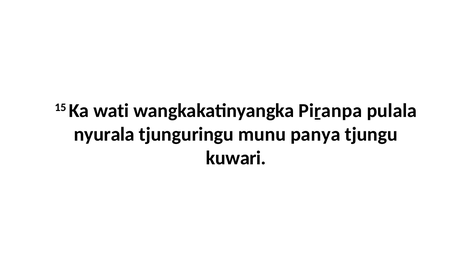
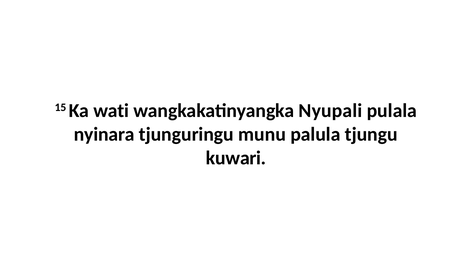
Piṟanpa: Piṟanpa -> Nyupali (330, 111)
nyurala: nyurala -> nyinara (104, 134)
panya: panya -> palula (315, 134)
